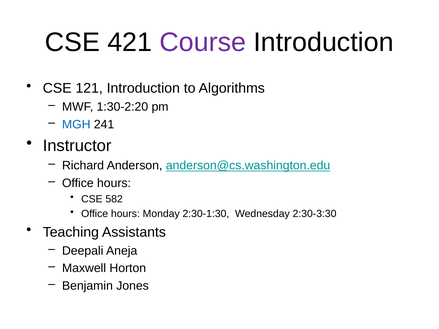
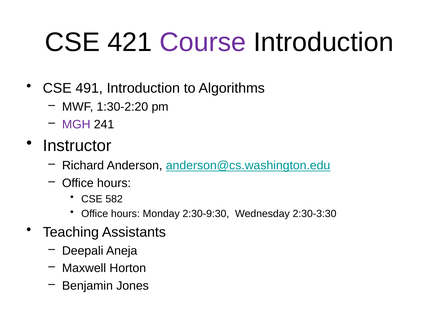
121: 121 -> 491 (89, 88)
MGH colour: blue -> purple (76, 124)
2:30-1:30: 2:30-1:30 -> 2:30-9:30 (206, 214)
